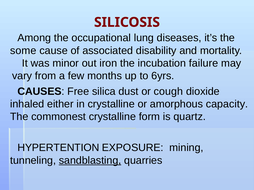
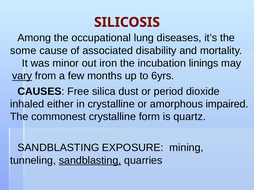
failure: failure -> linings (204, 63)
vary underline: none -> present (22, 76)
cough: cough -> period (168, 92)
capacity: capacity -> impaired (227, 104)
HYPERTENTION: HYPERTENTION -> SANDBLASTING (58, 148)
